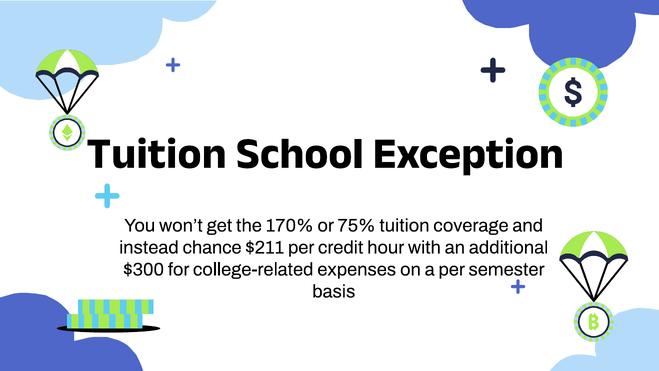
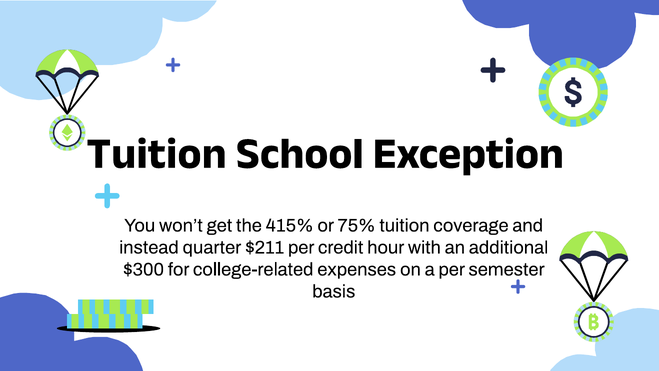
170%: 170% -> 415% (290, 225)
chance: chance -> quarter (212, 247)
